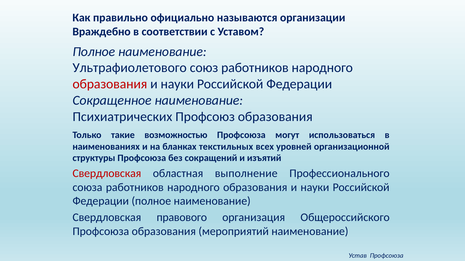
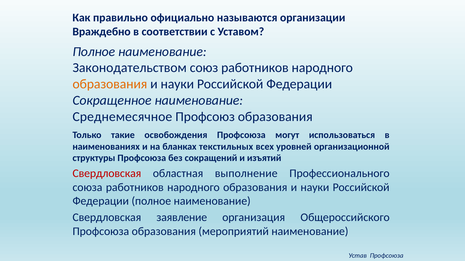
Ультрафиолетового: Ультрафиолетового -> Законодательством (130, 68)
образования colour: red -> orange (110, 84)
Психиатрических: Психиатрических -> Среднемесячное (122, 117)
возможностью: возможностью -> освобождения (176, 135)
правового: правового -> заявление (182, 218)
